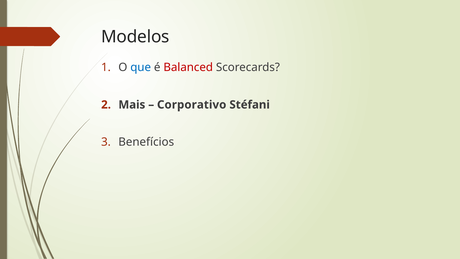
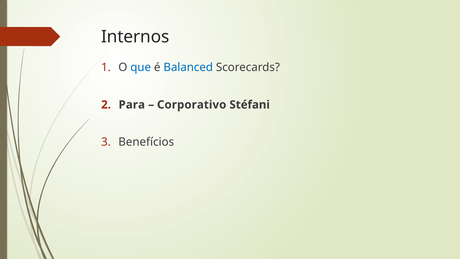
Modelos: Modelos -> Internos (135, 37)
Balanced colour: red -> blue (188, 67)
Mais: Mais -> Para (132, 105)
